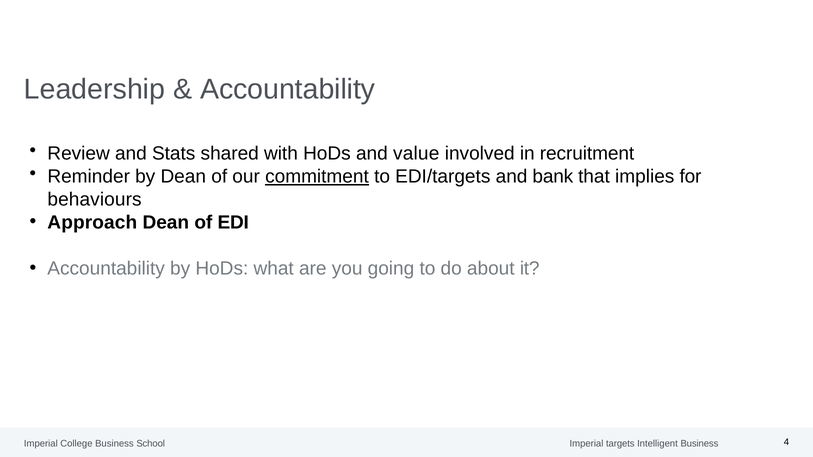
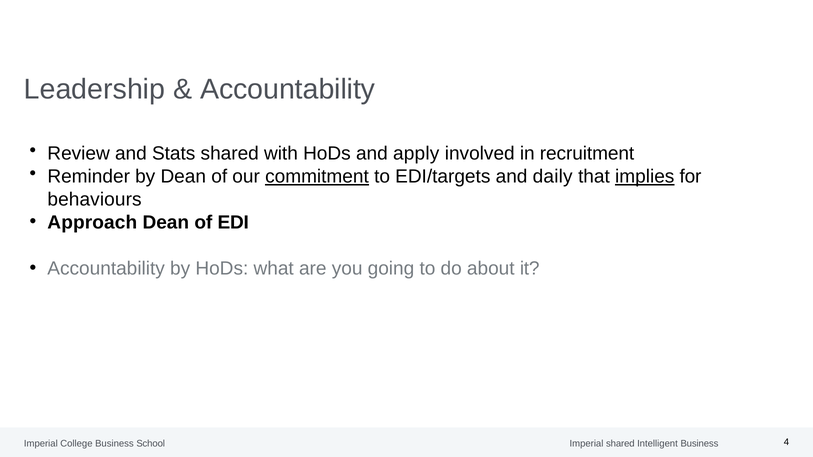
value: value -> apply (416, 154)
bank: bank -> daily (553, 177)
implies underline: none -> present (645, 177)
Imperial targets: targets -> shared (620, 444)
